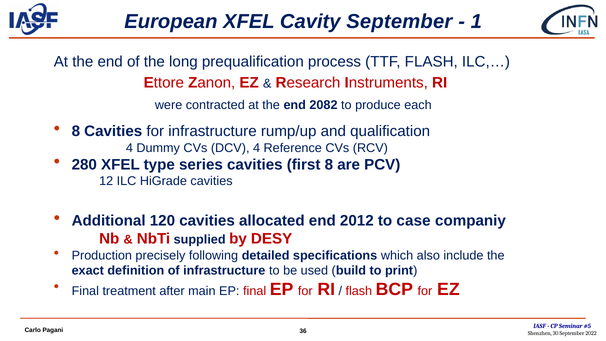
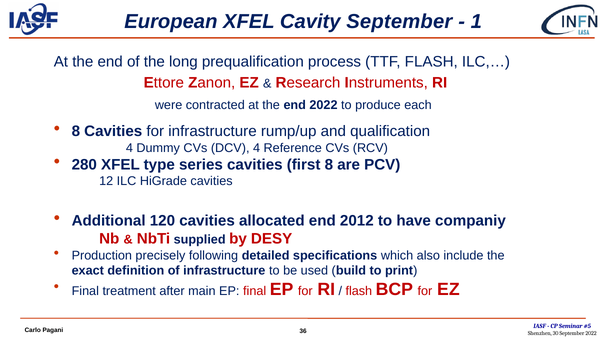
end 2082: 2082 -> 2022 (323, 105)
case: case -> have (414, 221)
